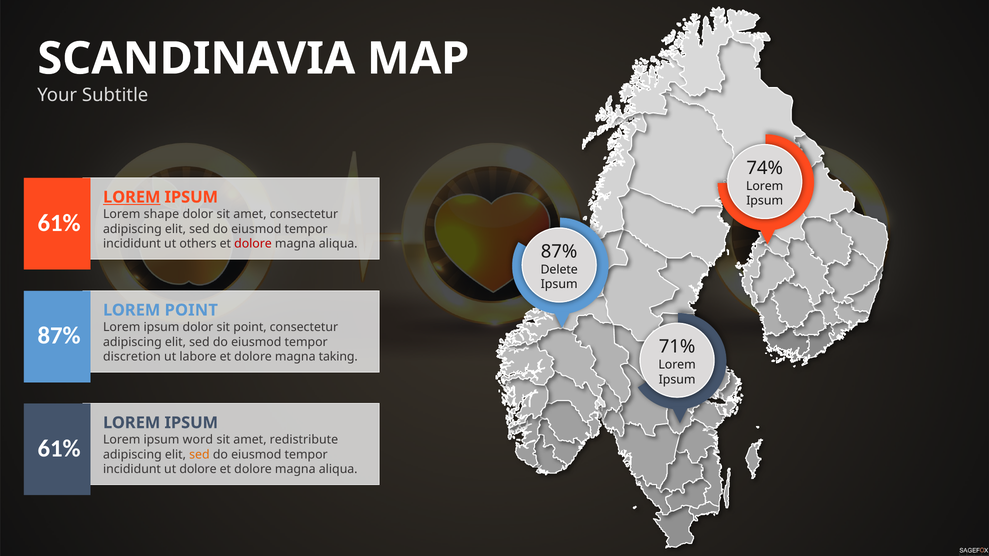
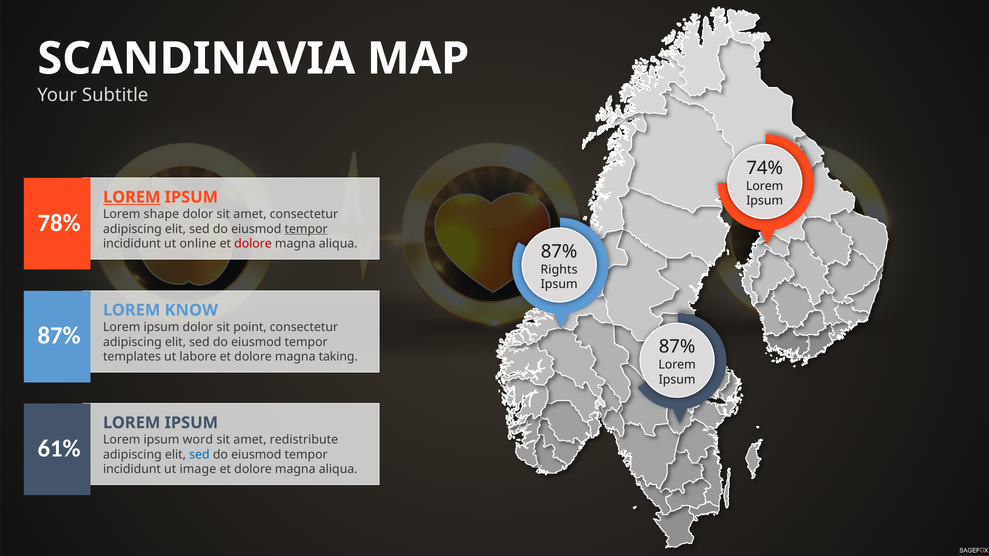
61%: 61% -> 78% (59, 223)
tempor underline: none -> present (306, 229)
others: others -> online (198, 244)
Delete: Delete -> Rights (559, 270)
LOREM POINT: POINT -> KNOW (191, 310)
71%: 71% -> 87% (677, 347)
discretion: discretion -> templates (132, 357)
sed colour: orange -> blue (199, 455)
ut dolore: dolore -> image (198, 470)
